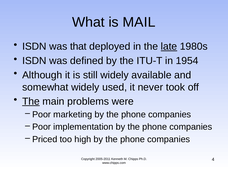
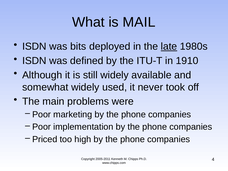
that: that -> bits (78, 46)
1954: 1954 -> 1910 (187, 61)
The underline: present -> none (31, 101)
